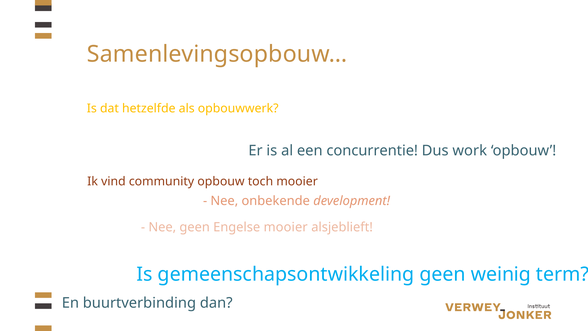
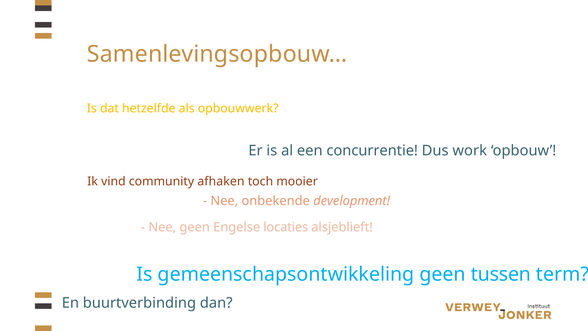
community opbouw: opbouw -> afhaken (221, 181)
Engelse mooier: mooier -> locaties (286, 227)
weinig: weinig -> tussen (501, 274)
